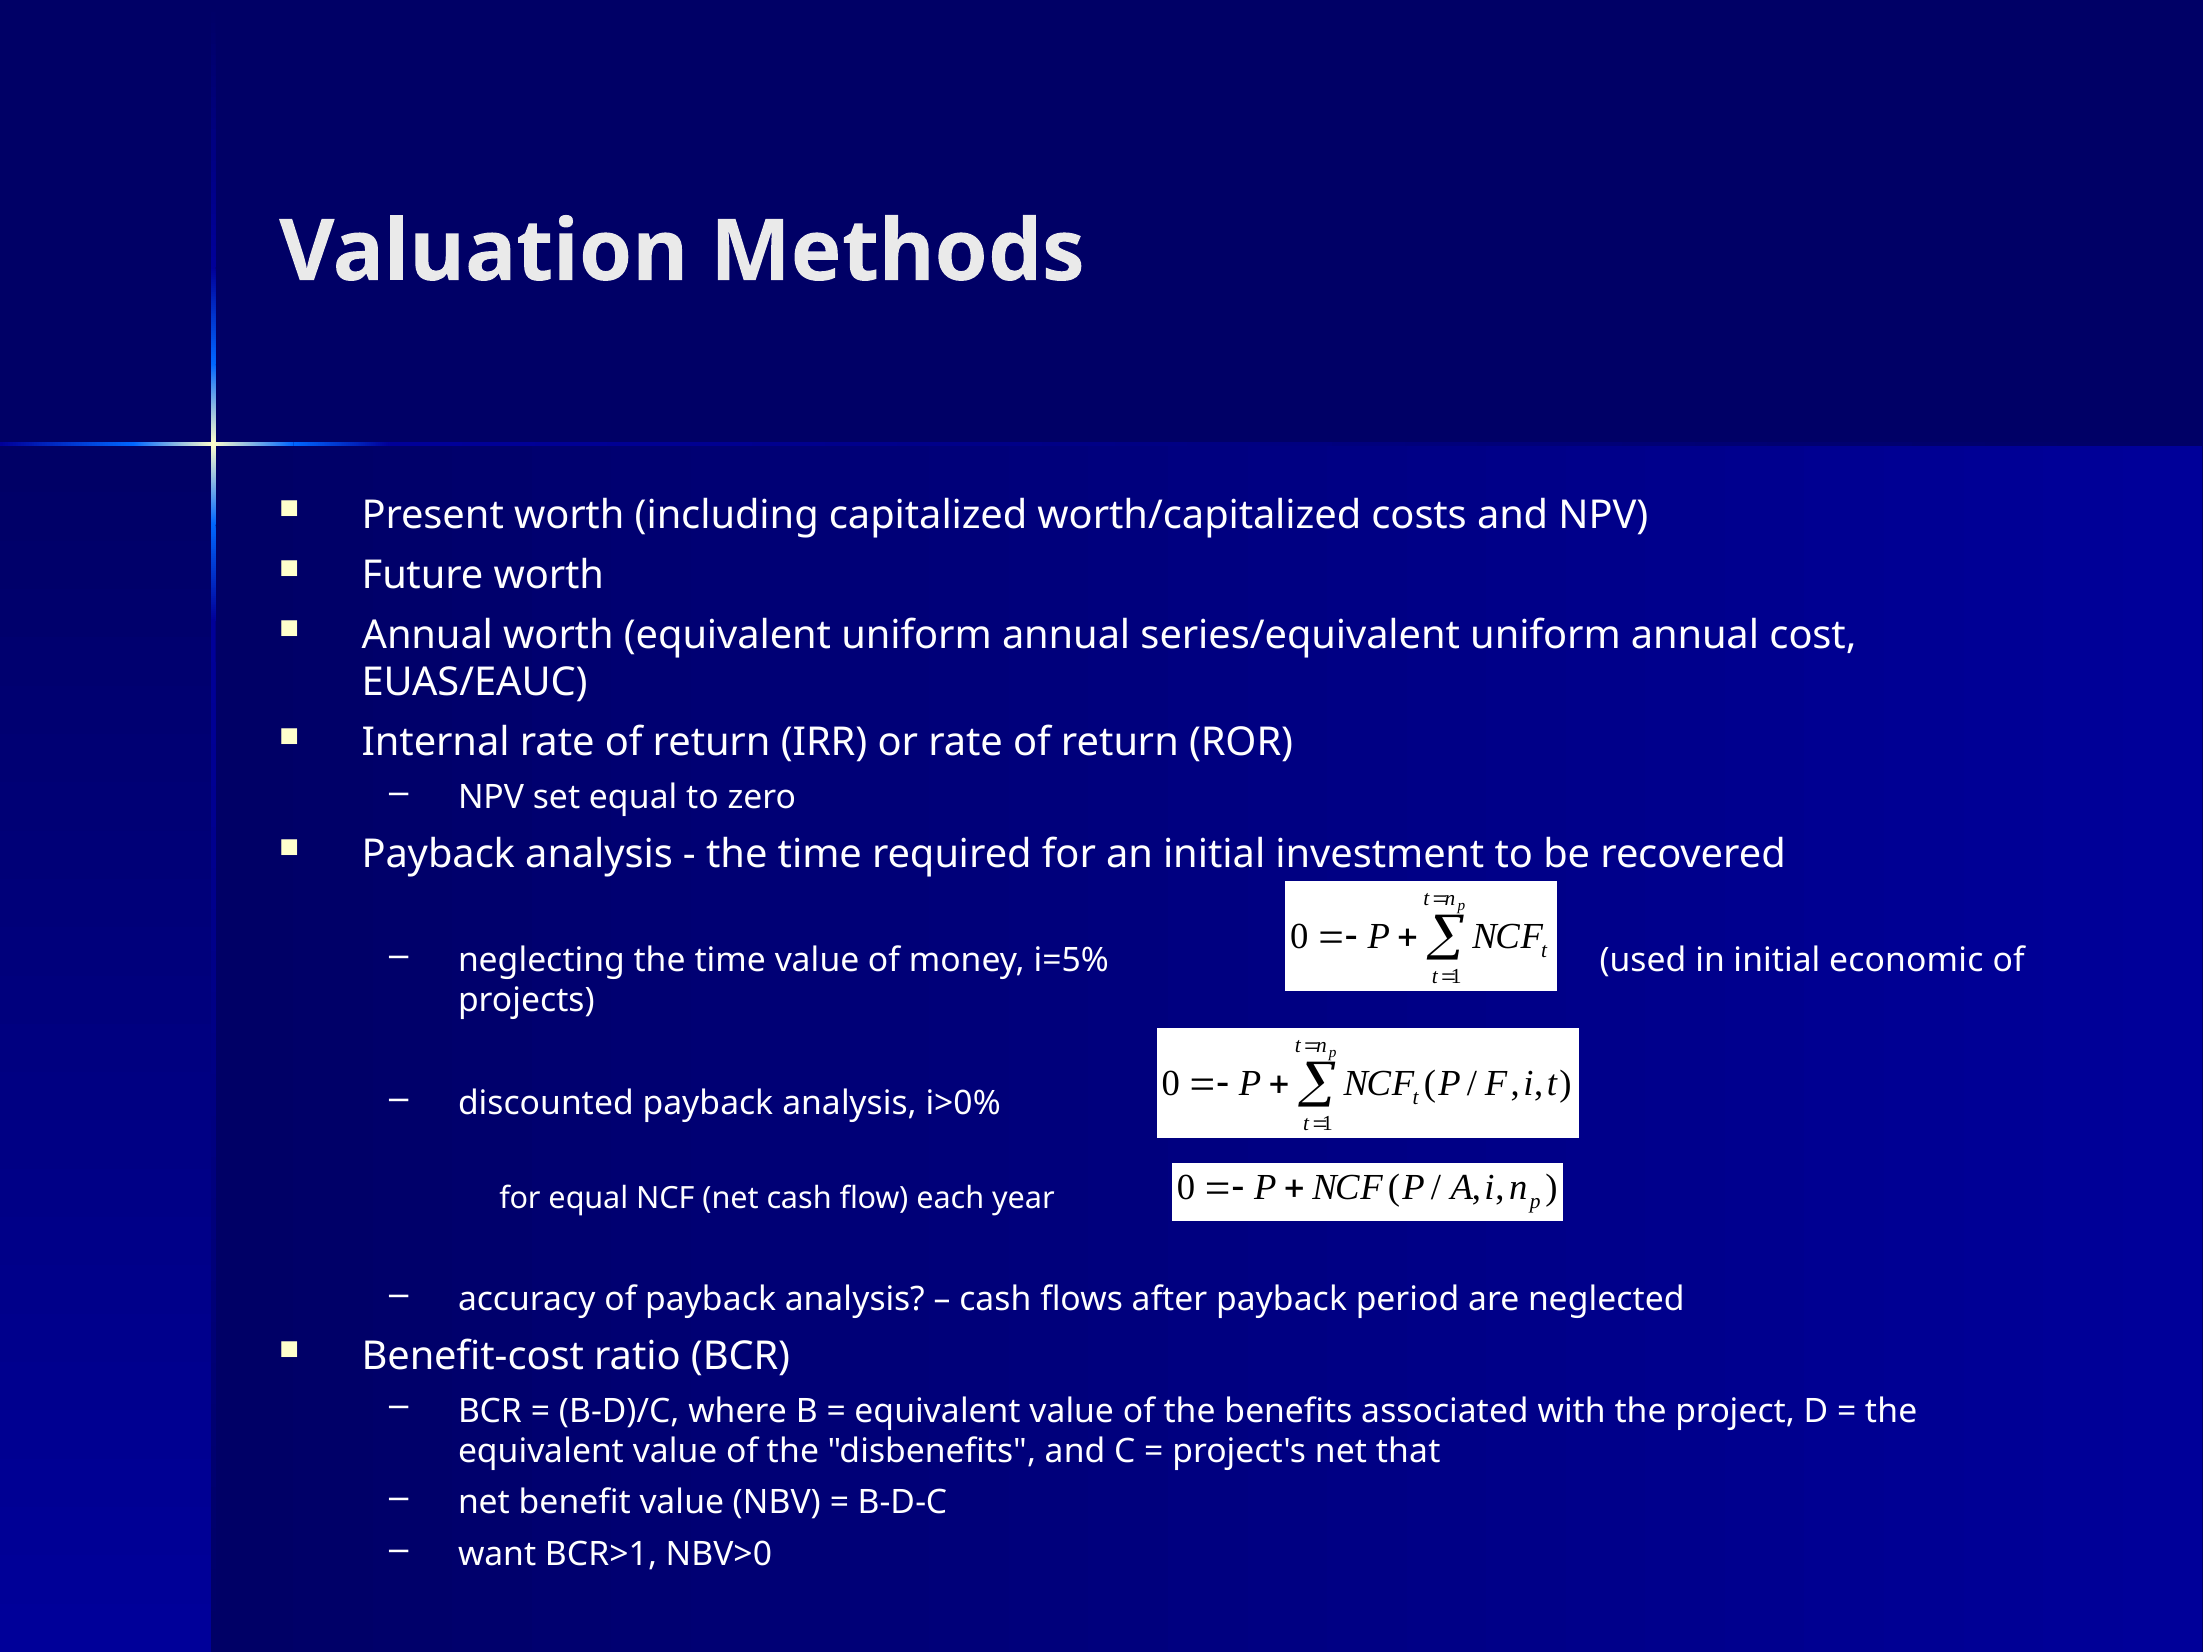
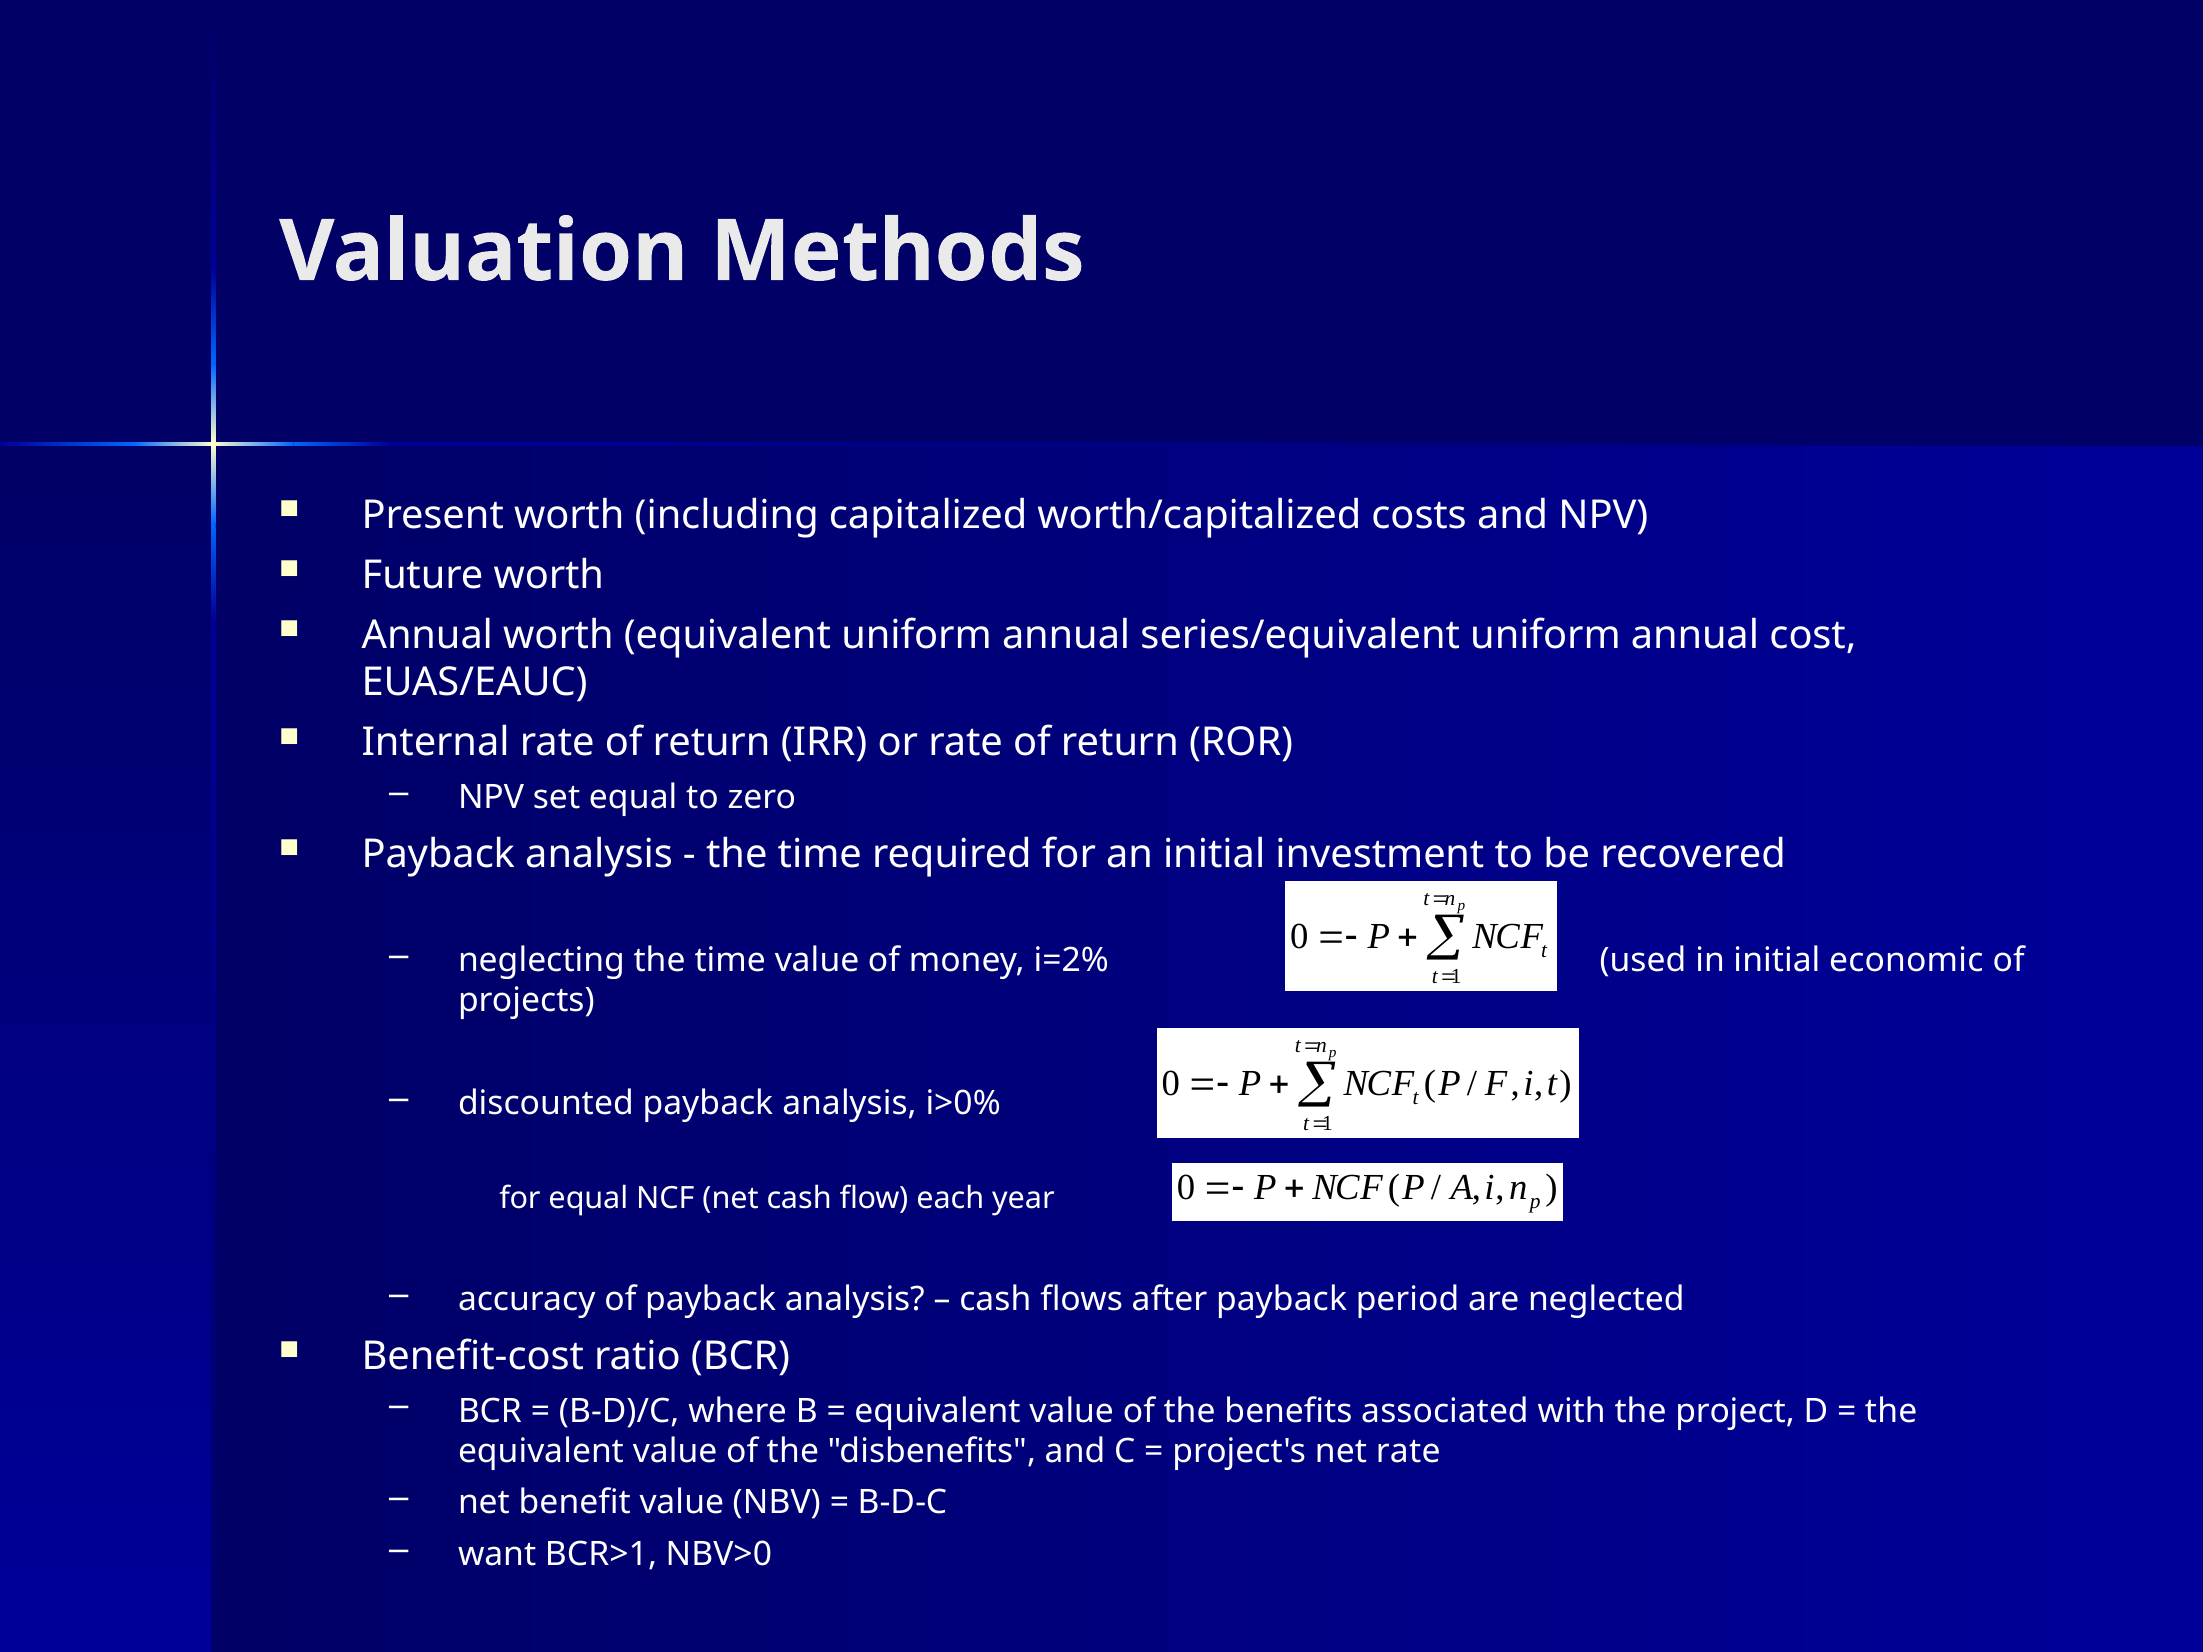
i=5%: i=5% -> i=2% (1071, 960)
net that: that -> rate (1408, 1452)
